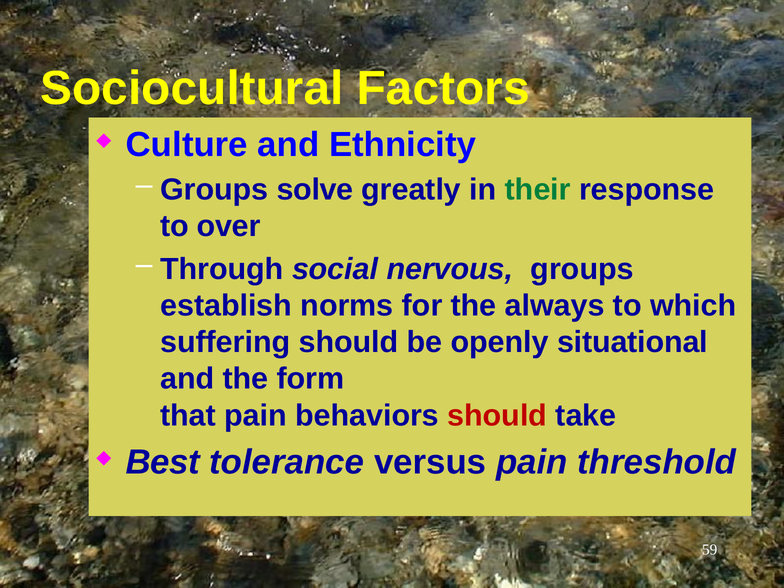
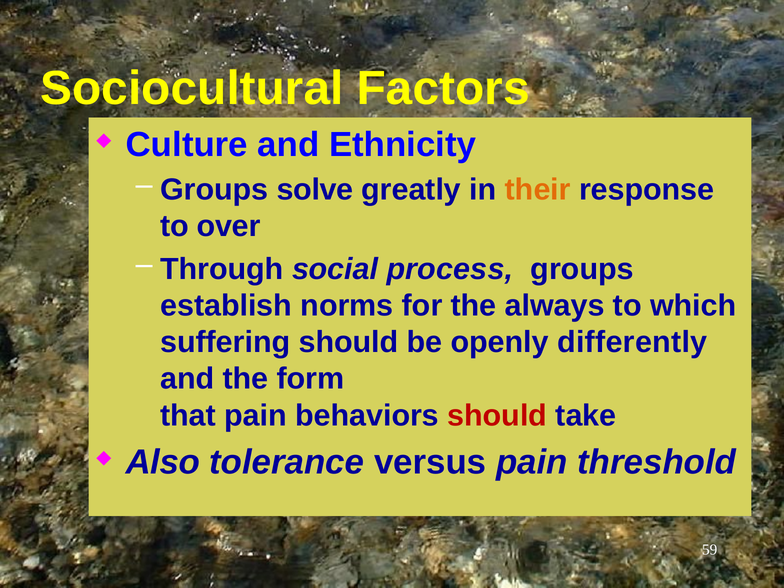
their colour: green -> orange (538, 190)
nervous: nervous -> process (450, 269)
situational: situational -> differently (632, 342)
Best: Best -> Also (163, 462)
